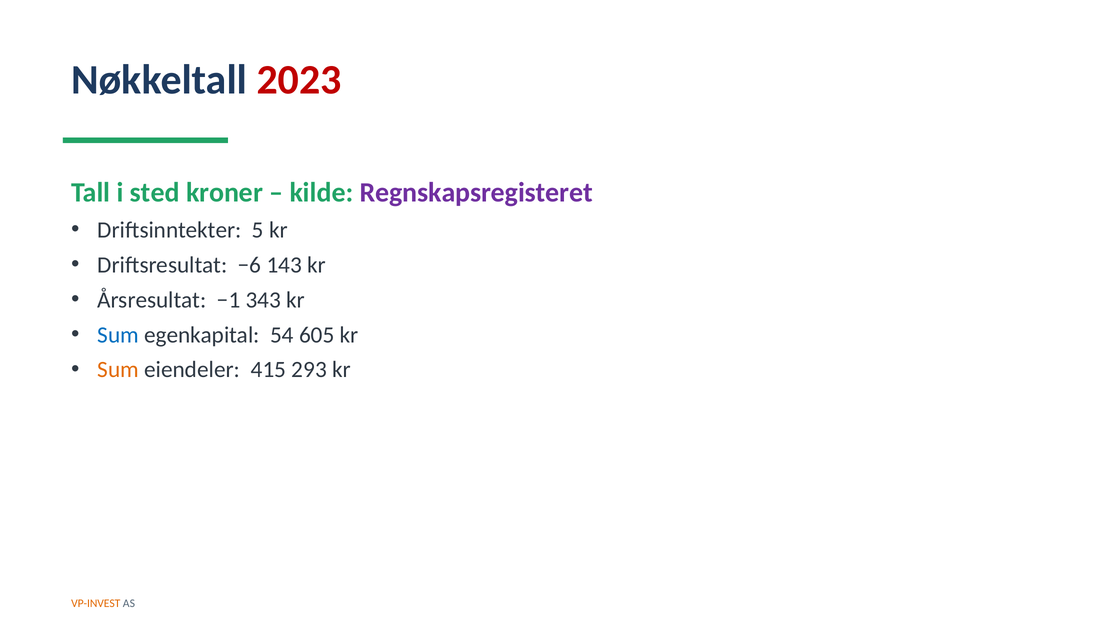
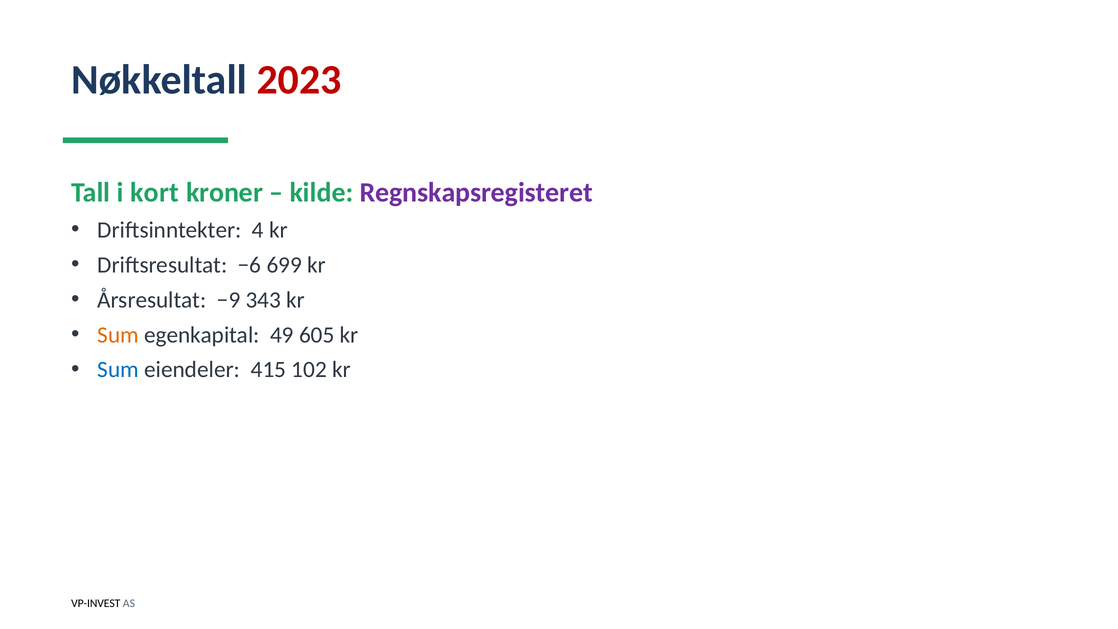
sted: sted -> kort (155, 192)
5: 5 -> 4 (258, 230)
143: 143 -> 699 (284, 265)
−1: −1 -> −9 (229, 300)
Sum colour: blue -> orange (118, 335)
54: 54 -> 49 (282, 335)
Sum colour: orange -> blue (118, 370)
293: 293 -> 102 (309, 370)
VP-INVEST colour: orange -> black (96, 603)
